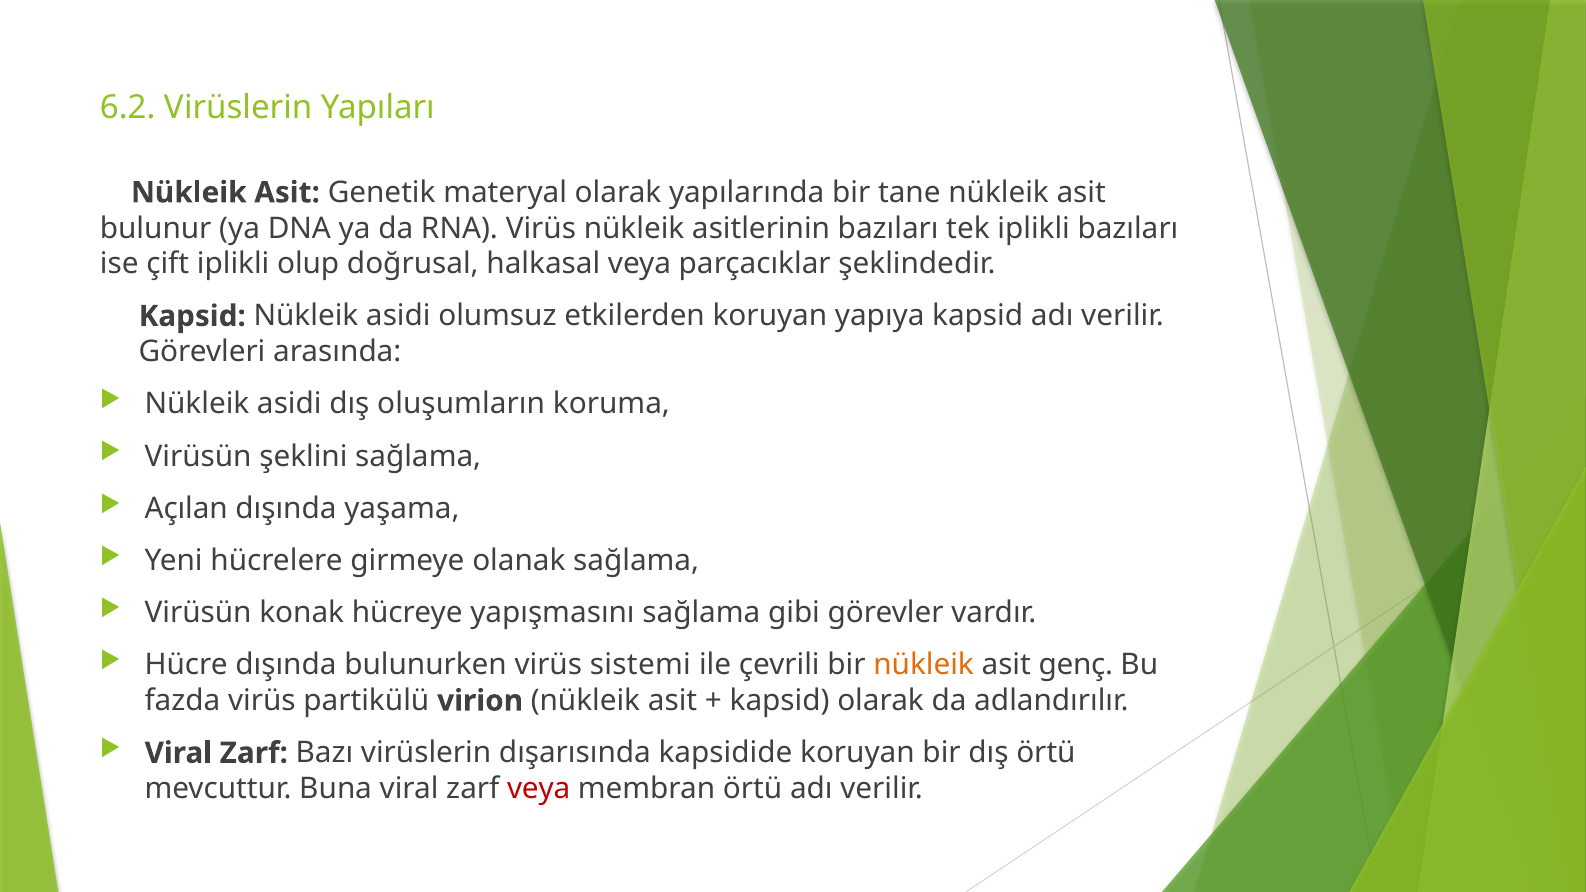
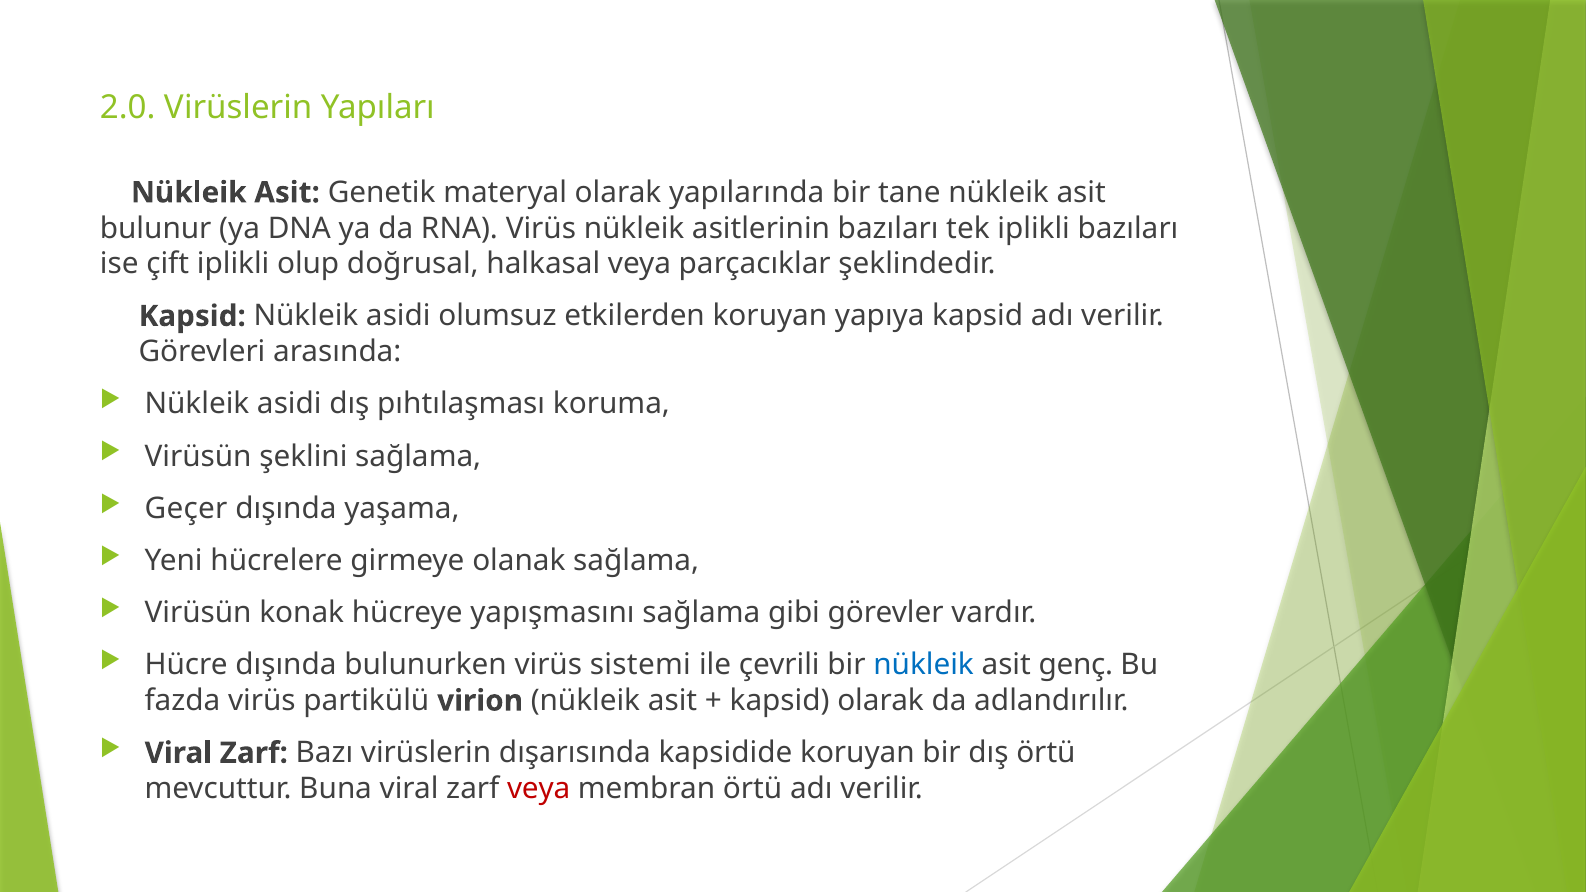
6.2: 6.2 -> 2.0 (128, 107)
oluşumların: oluşumların -> pıhtılaşması (461, 404)
Açılan: Açılan -> Geçer (186, 509)
nükleik colour: orange -> blue (924, 665)
